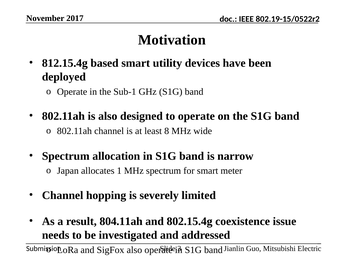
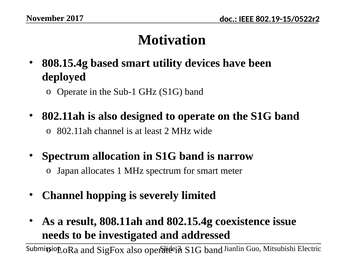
812.15.4g: 812.15.4g -> 808.15.4g (65, 63)
8: 8 -> 2 (167, 131)
804.11ah: 804.11ah -> 808.11ah (121, 221)
